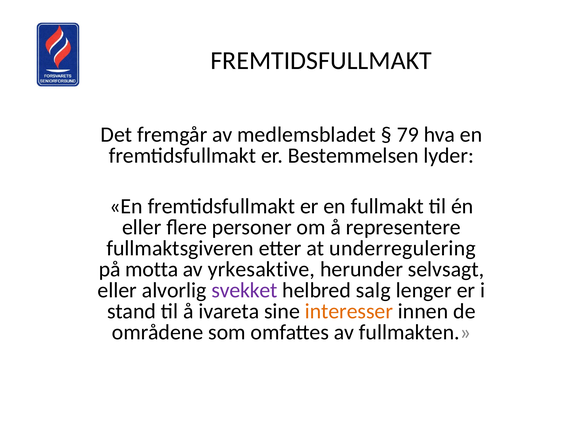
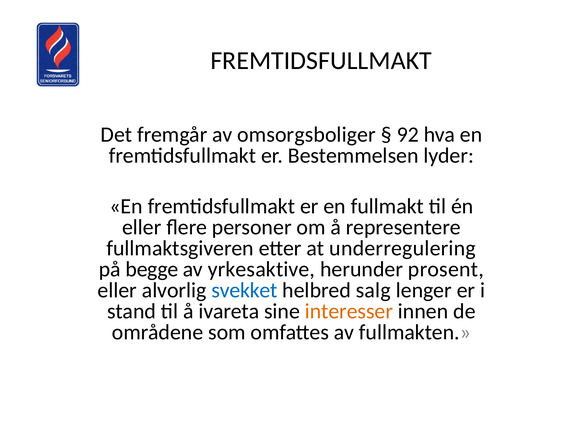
medlemsbladet: medlemsbladet -> omsorgsboliger (307, 135)
79: 79 -> 92 (408, 135)
motta: motta -> begge (152, 269)
selvsagt: selvsagt -> prosent (446, 269)
svekket colour: purple -> blue (244, 290)
